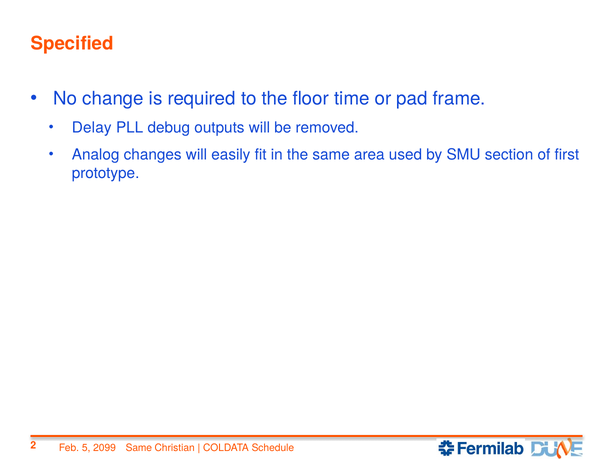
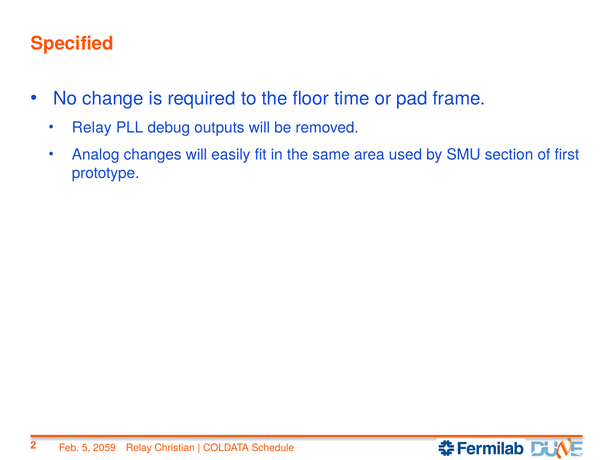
Delay: Delay -> Relay (92, 128)
2 Same: Same -> Relay (139, 448)
2099: 2099 -> 2059 (105, 448)
